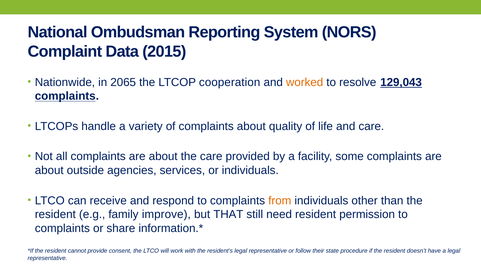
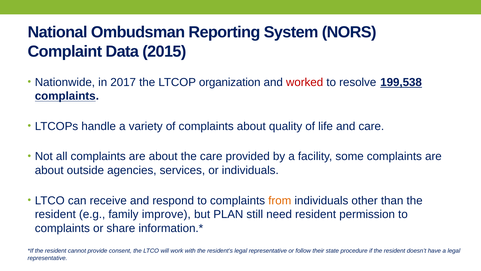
2065: 2065 -> 2017 (123, 82)
cooperation: cooperation -> organization (230, 82)
worked colour: orange -> red (305, 82)
129,043: 129,043 -> 199,538 (401, 82)
THAT: THAT -> PLAN (228, 214)
